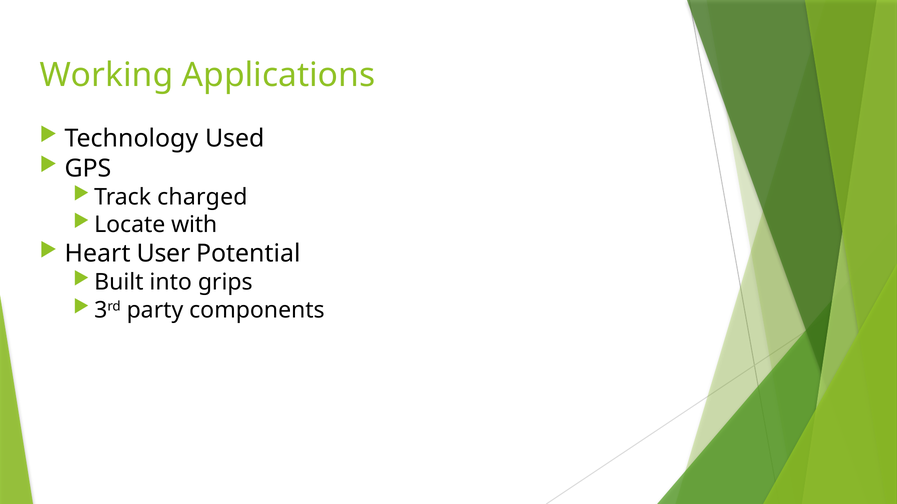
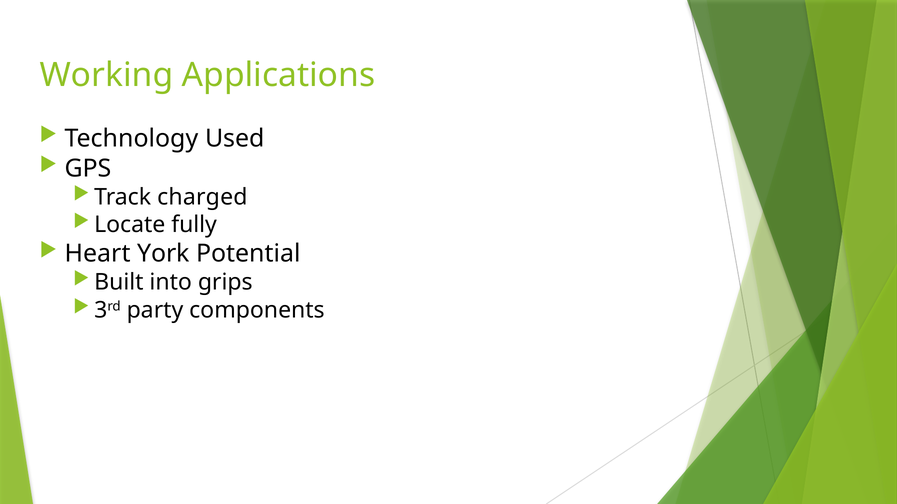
with: with -> fully (194, 225)
User: User -> York (163, 254)
